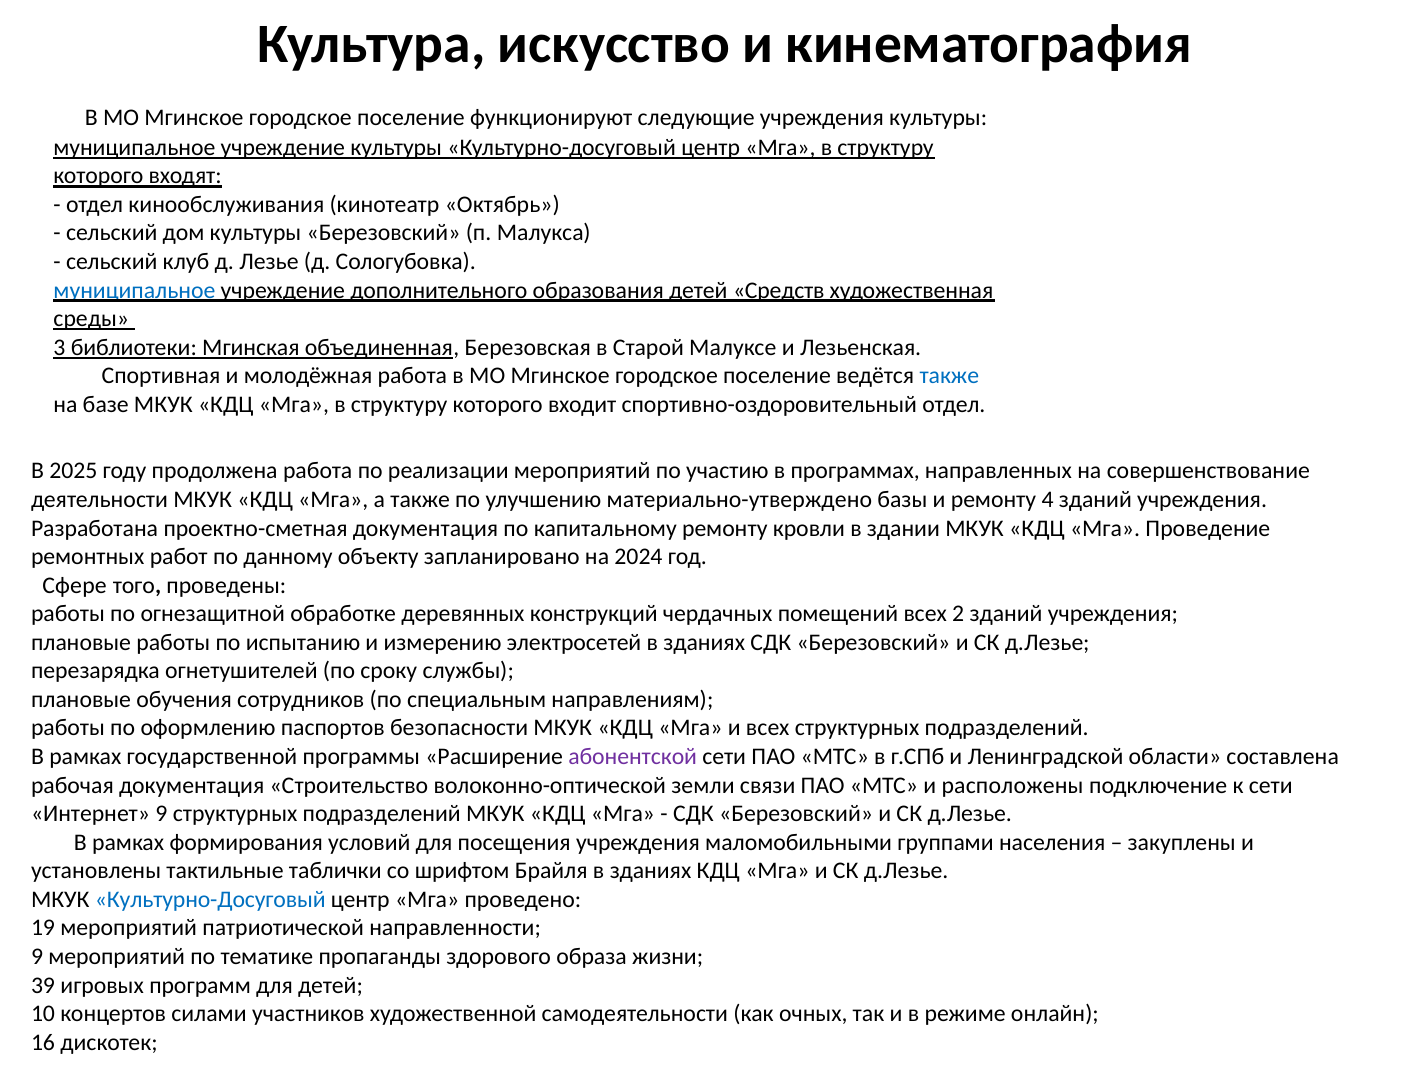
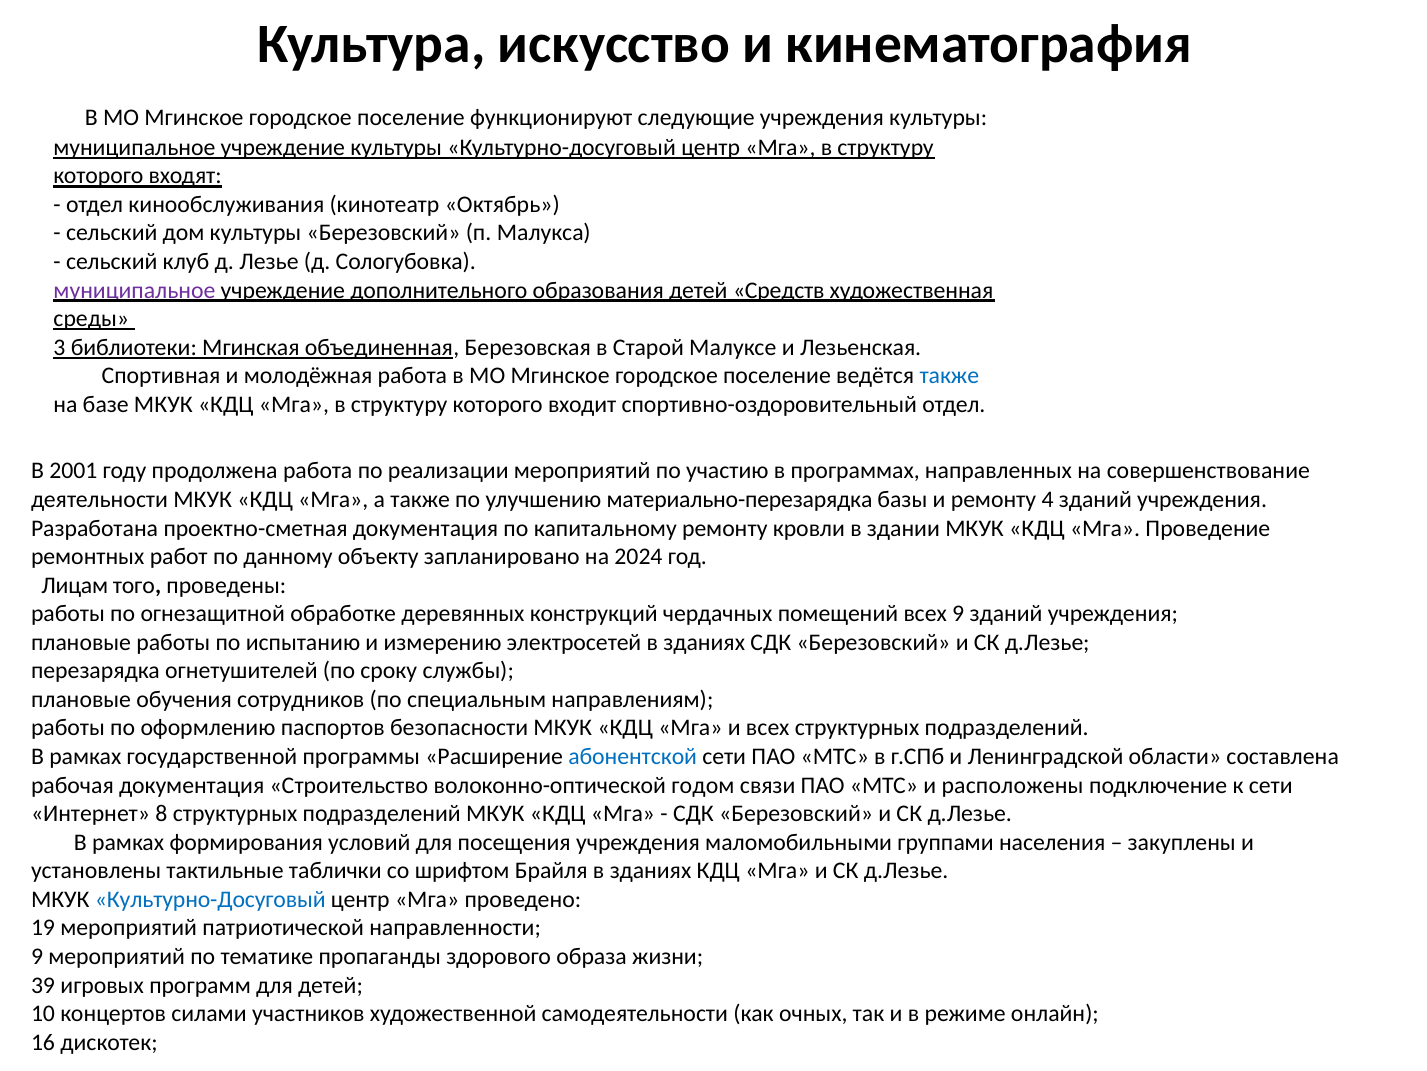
муниципальное colour: blue -> purple (134, 290)
2025: 2025 -> 2001 (73, 471)
материально-утверждено: материально-утверждено -> материально-перезарядка (739, 499)
Сфере: Сфере -> Лицам (75, 585)
всех 2: 2 -> 9 (958, 613)
абонентской colour: purple -> blue (633, 756)
земли: земли -> годом (703, 785)
Интернет 9: 9 -> 8 (161, 813)
